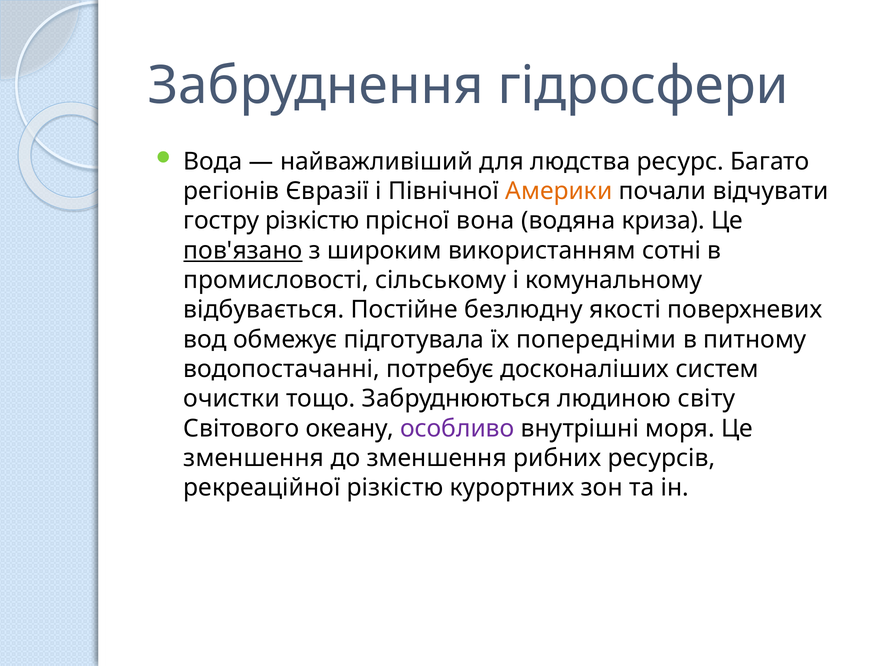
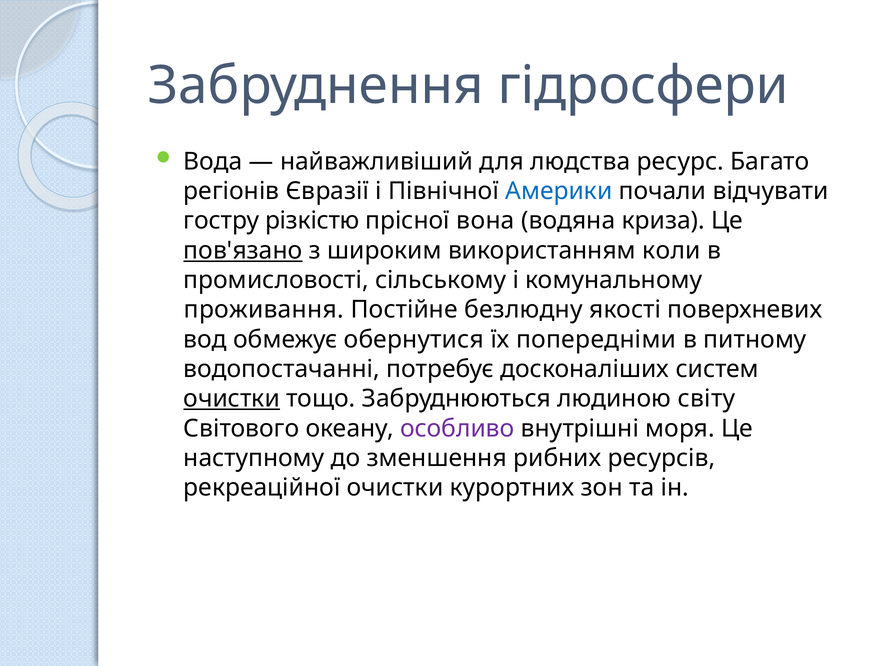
Америки colour: orange -> blue (559, 191)
сотні: сотні -> коли (671, 250)
відбувається: відбувається -> проживання (264, 309)
підготувала: підготувала -> обернутися (414, 339)
очистки underline: none -> present (232, 398)
зменшення: зменшення -> наступному (254, 458)
рекреаційної різкістю: різкістю -> очистки (395, 487)
